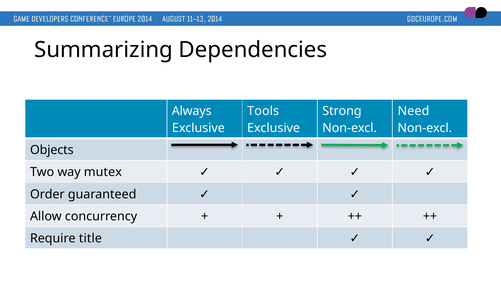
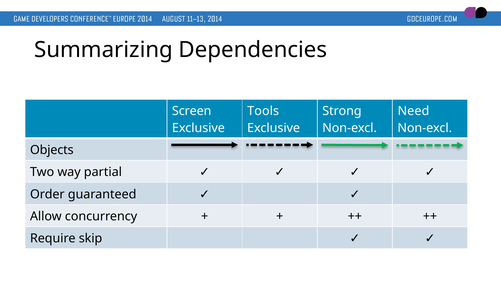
Always: Always -> Screen (192, 111)
mutex: mutex -> partial (103, 172)
title: title -> skip (91, 238)
